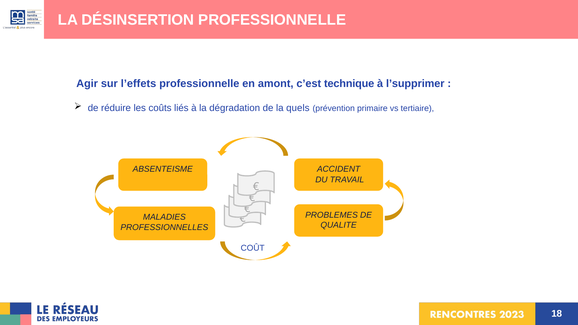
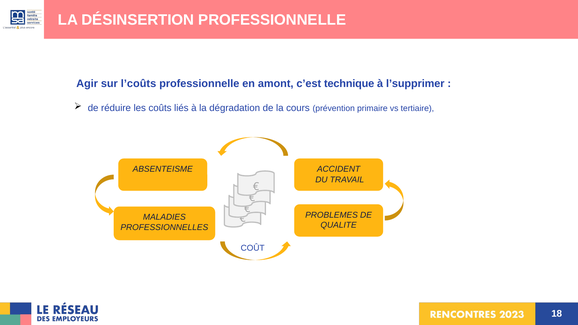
l’effets: l’effets -> l’coûts (139, 84)
quels: quels -> cours (298, 108)
